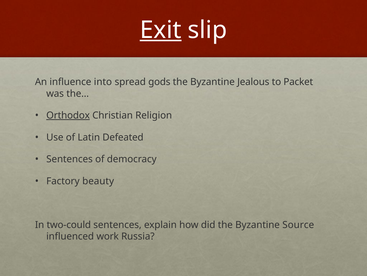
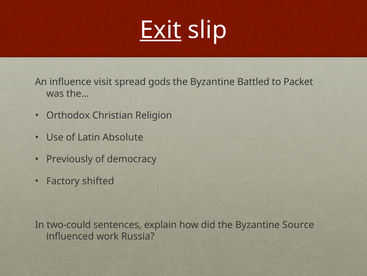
into: into -> visit (103, 82)
Jealous: Jealous -> Battled (253, 82)
Orthodox underline: present -> none (68, 115)
Defeated: Defeated -> Absolute (123, 137)
Sentences: Sentences -> Previously (70, 159)
beauty: beauty -> shifted (98, 181)
